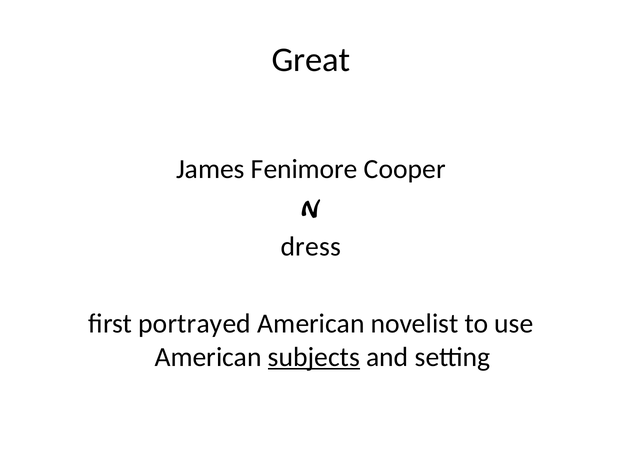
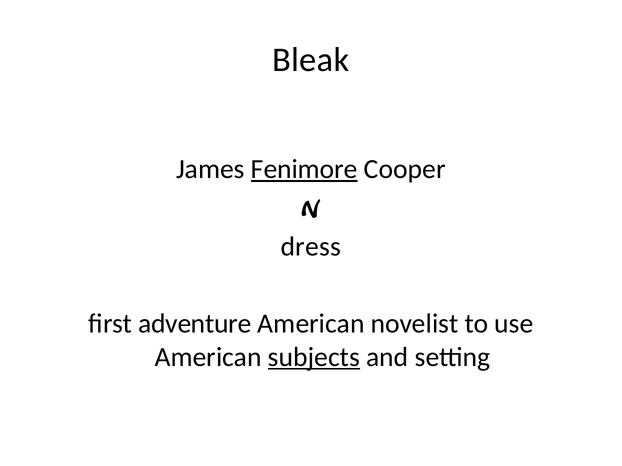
Great: Great -> Bleak (311, 60)
Fenimore underline: none -> present (304, 169)
portrayed: portrayed -> adventure (195, 324)
